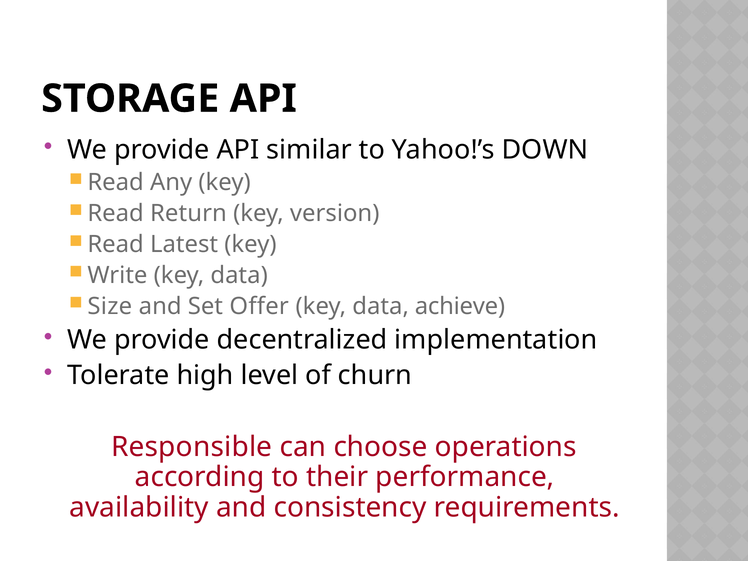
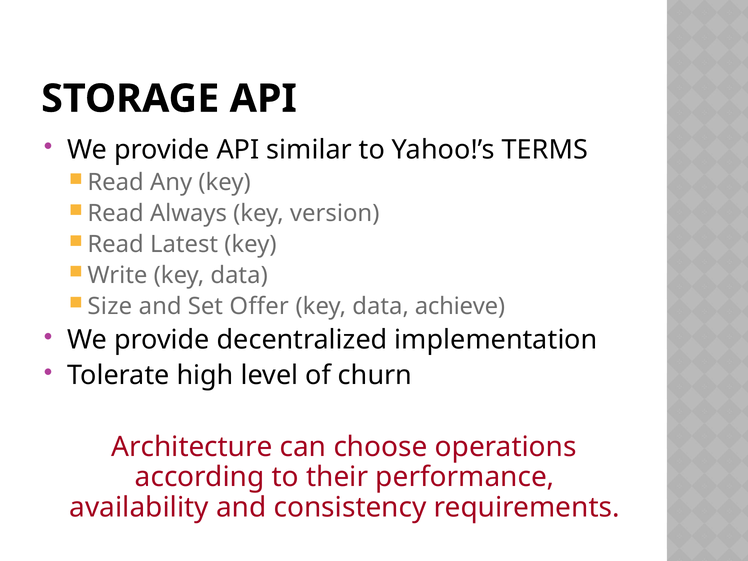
DOWN: DOWN -> TERMS (545, 150)
Return: Return -> Always (189, 213)
Responsible: Responsible -> Architecture (192, 447)
